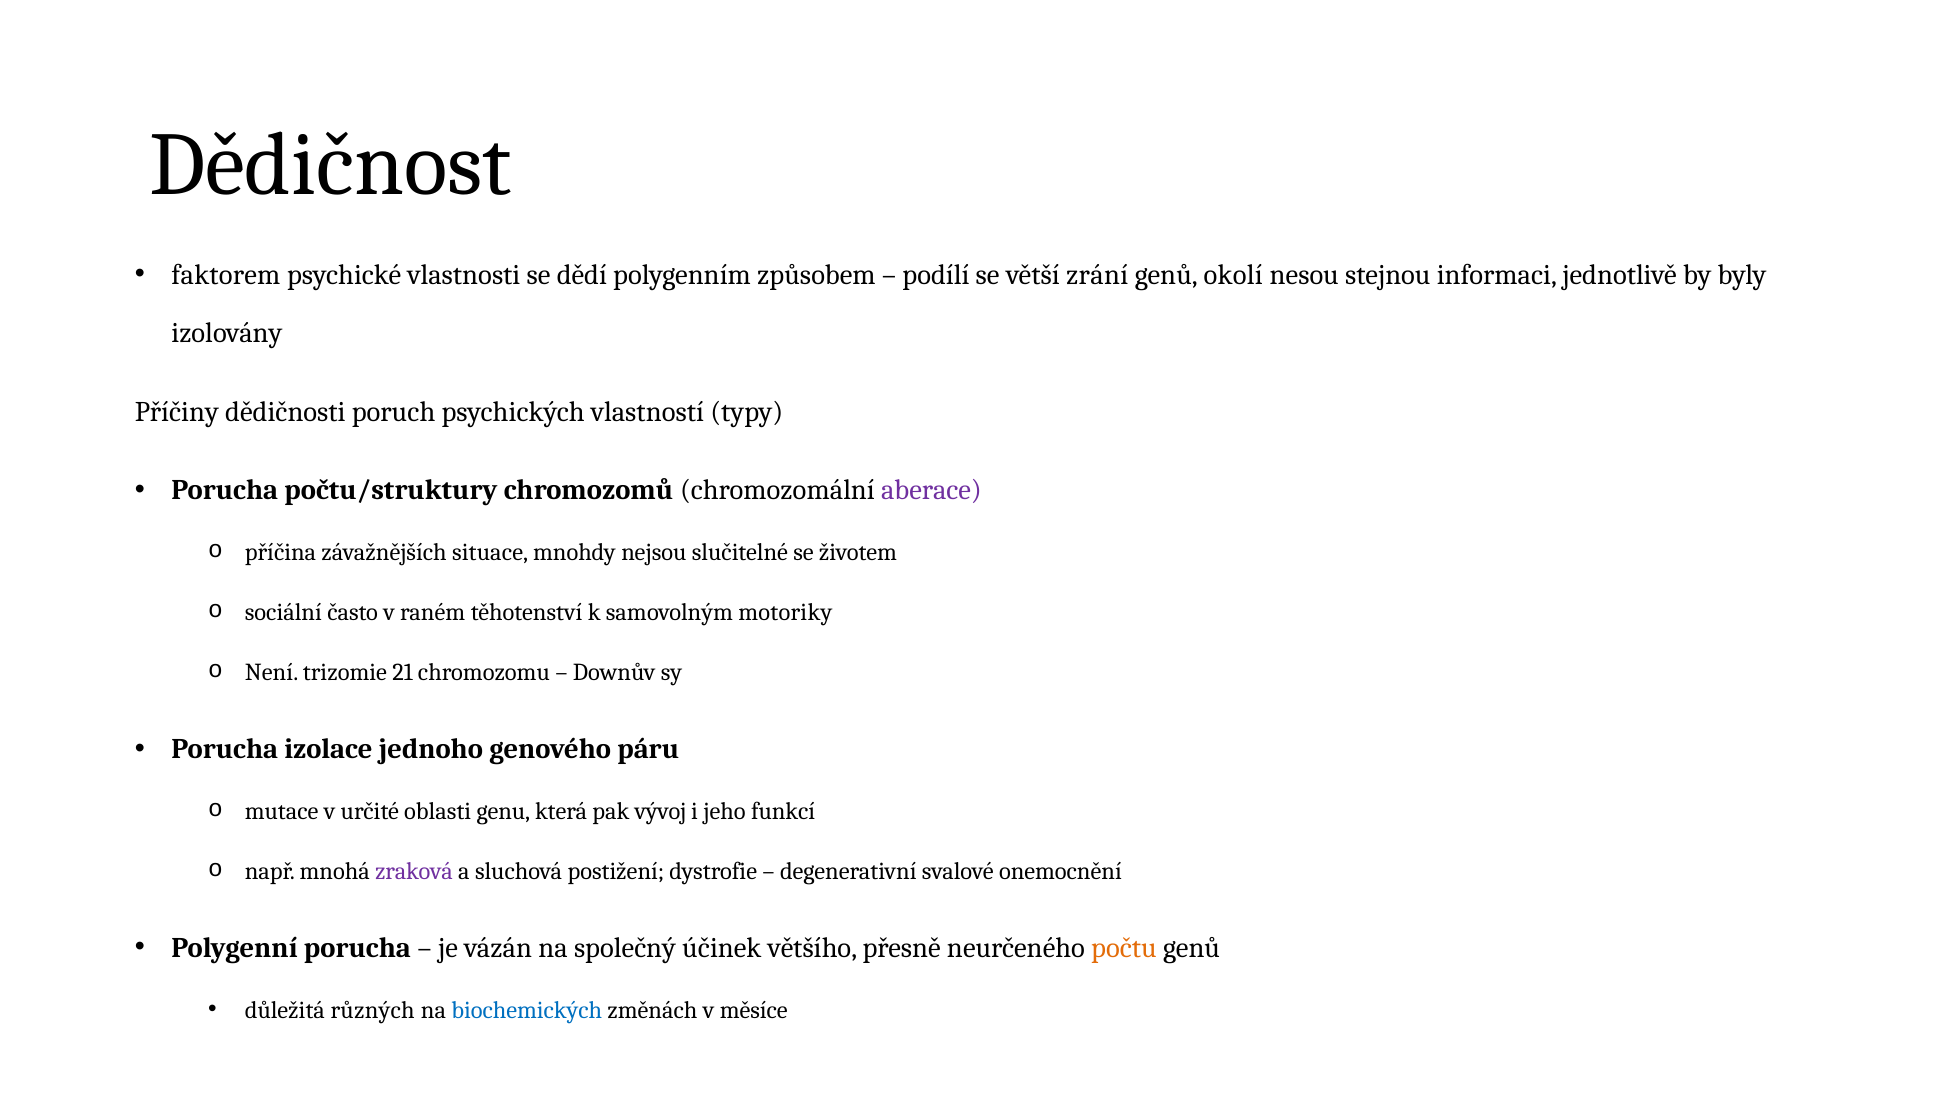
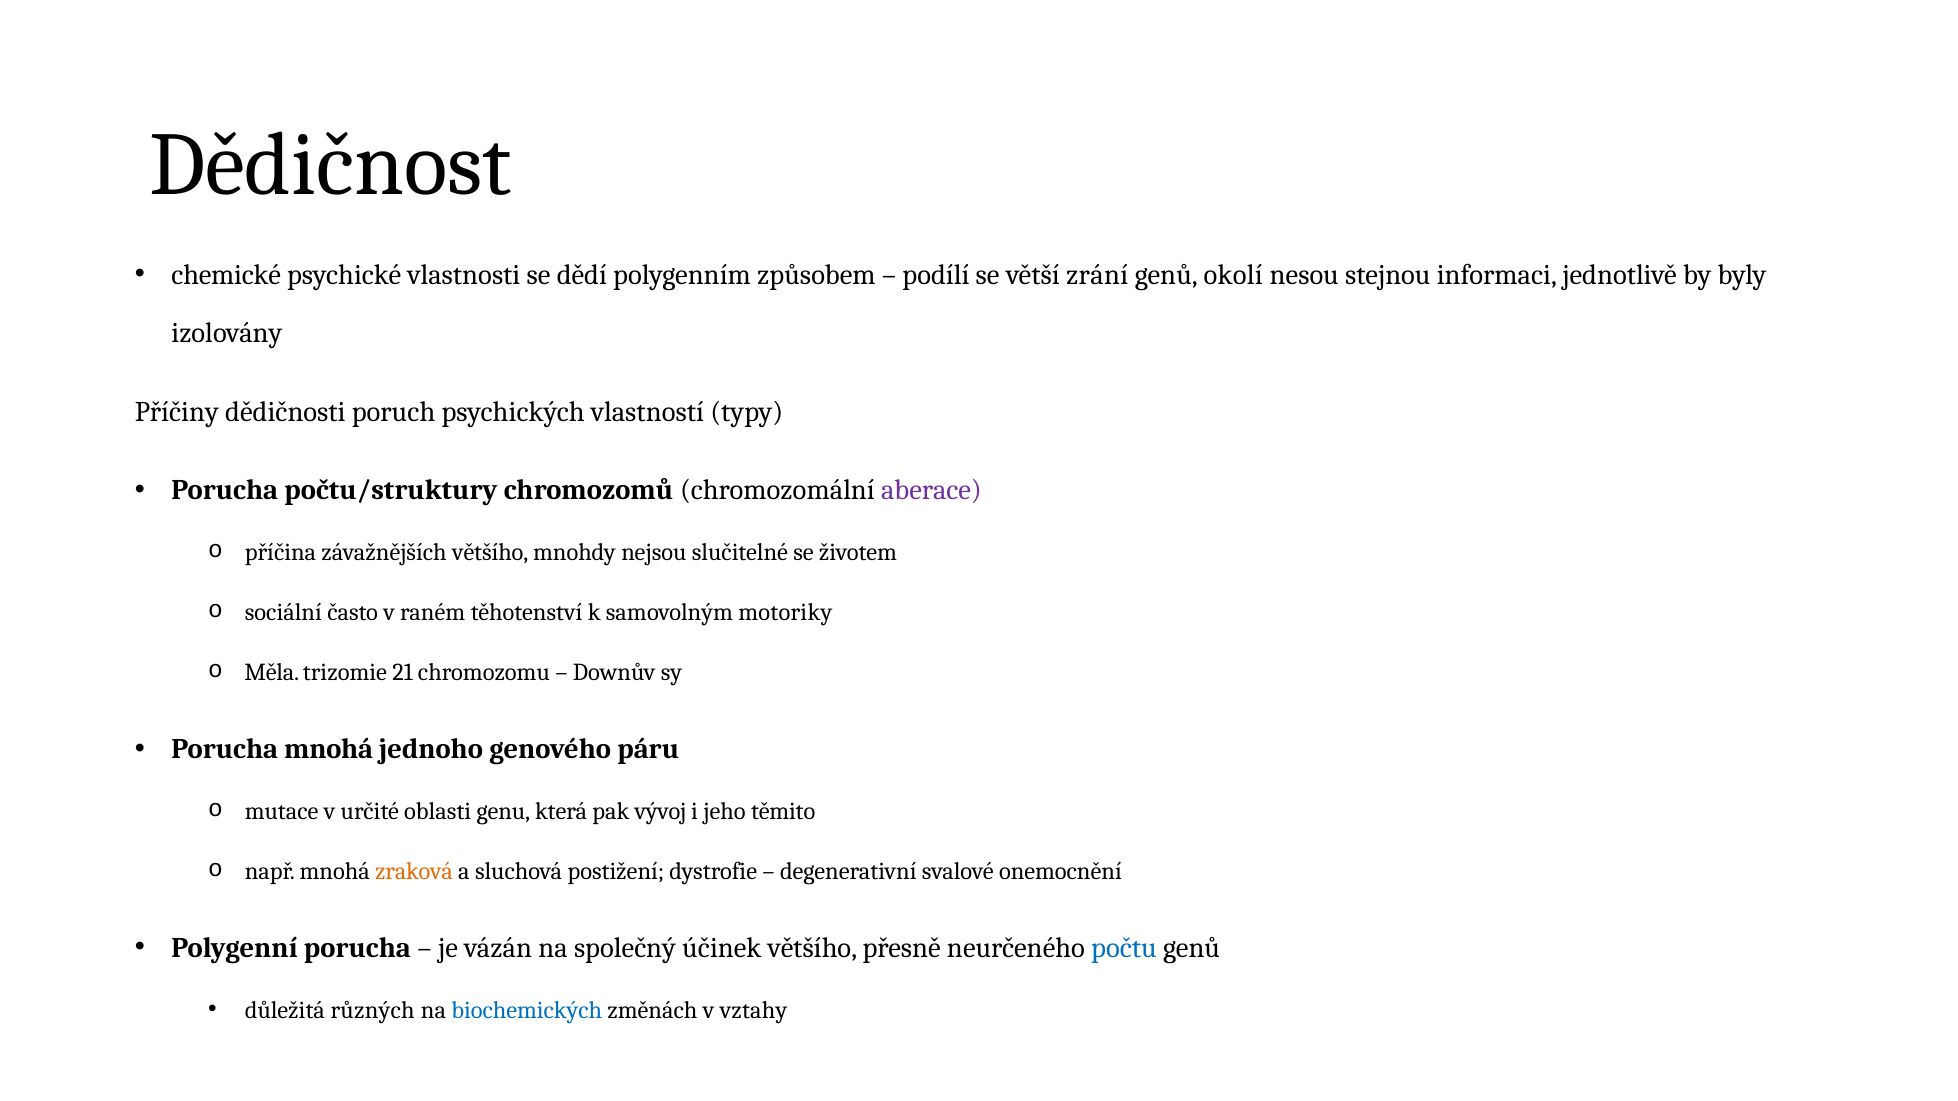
faktorem: faktorem -> chemické (226, 275)
závažnějších situace: situace -> většího (490, 553)
Není: Není -> Měla (272, 673)
Porucha izolace: izolace -> mnohá (329, 749)
funkcí: funkcí -> těmito (783, 812)
zraková colour: purple -> orange (414, 872)
počtu colour: orange -> blue (1124, 948)
měsíce: měsíce -> vztahy (754, 1010)
